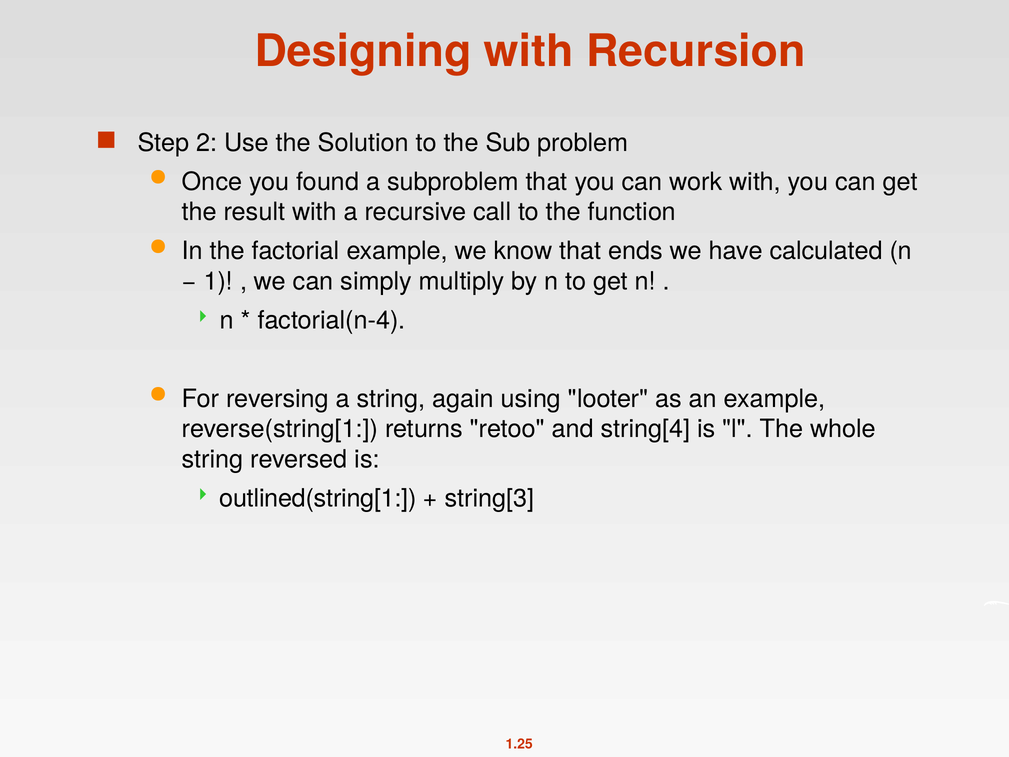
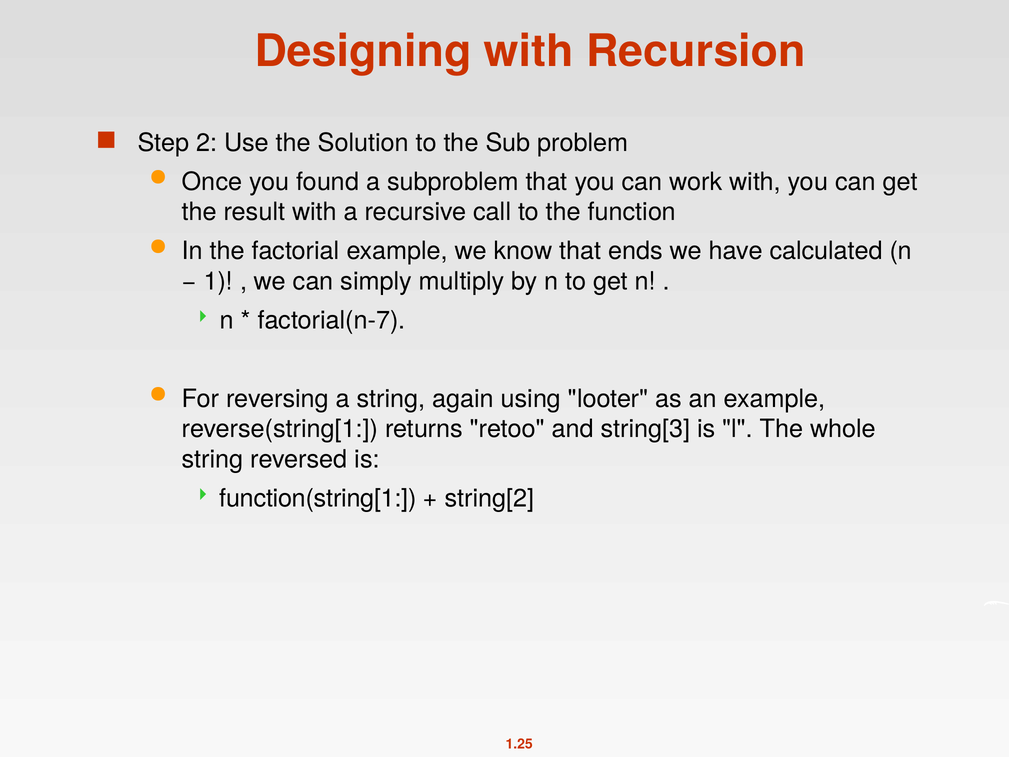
factorial(n-4: factorial(n-4 -> factorial(n-7 (331, 320)
string[4: string[4 -> string[3 (645, 429)
outlined(string[1: outlined(string[1 -> function(string[1 (318, 498)
string[3: string[3 -> string[2 (489, 498)
